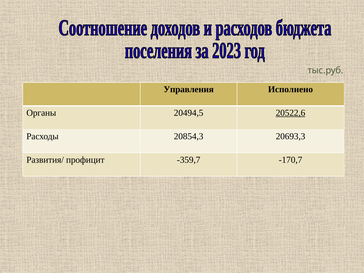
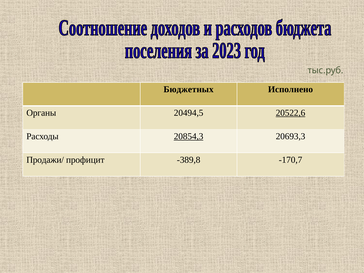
Управления: Управления -> Бюджетных (189, 89)
20854,3 underline: none -> present (189, 136)
Развития/: Развития/ -> Продажи/ (45, 160)
-359,7: -359,7 -> -389,8 (189, 160)
